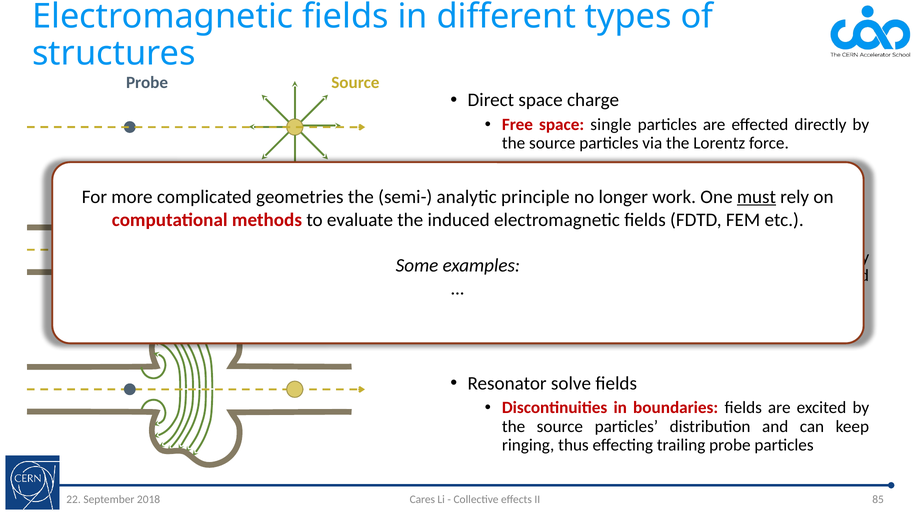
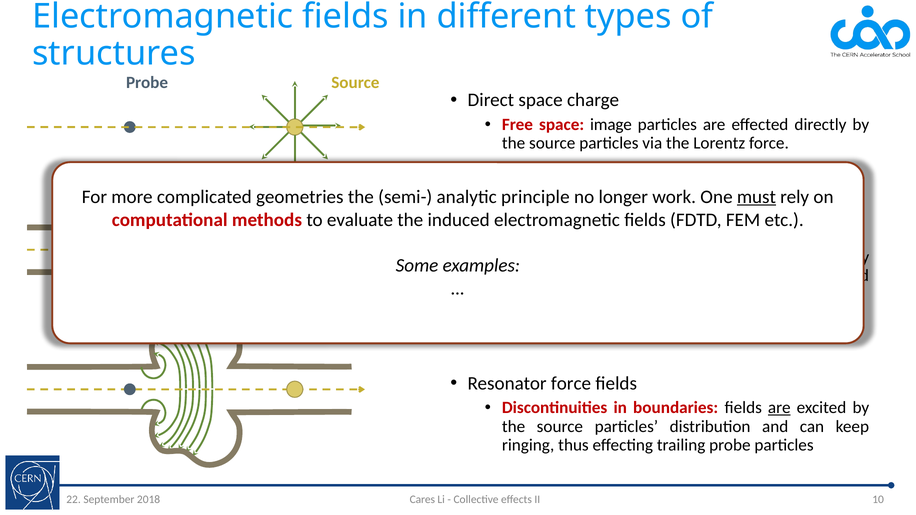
space single: single -> image (611, 125)
Resonator solve: solve -> force (571, 384)
are underline: none -> present (779, 408)
85: 85 -> 10 (878, 500)
